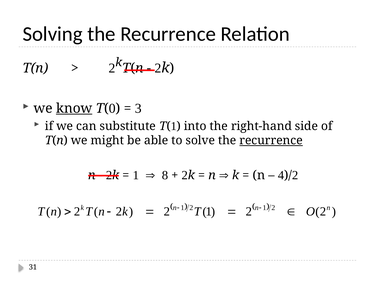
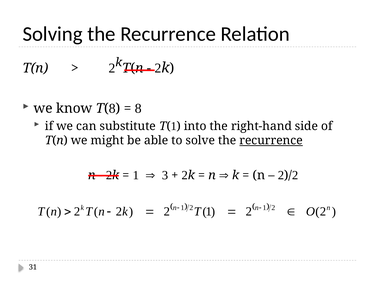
know underline: present -> none (74, 108)
0: 0 -> 8 (112, 108)
3: 3 -> 8 (138, 108)
8: 8 -> 3 (165, 176)
4: 4 -> 2 (281, 176)
